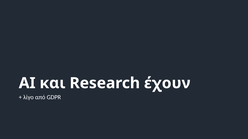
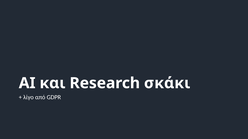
έχουν: έχουν -> σκάκι (167, 83)
